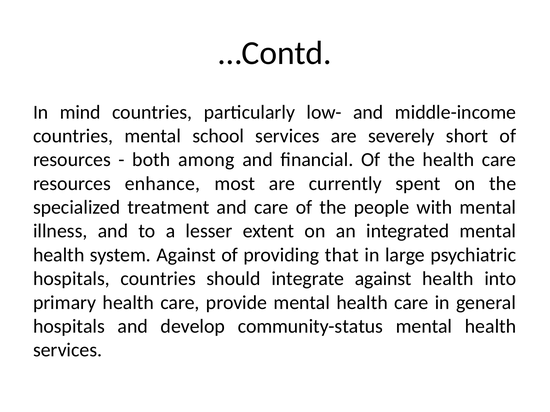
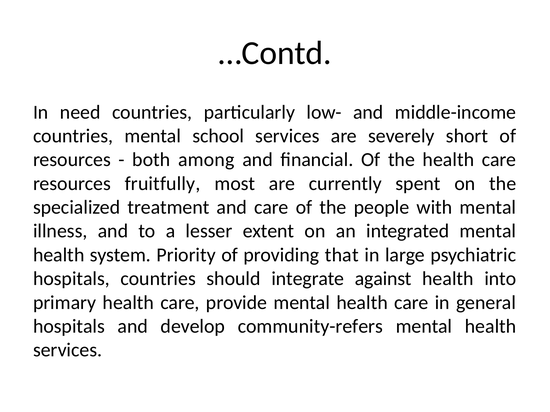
mind: mind -> need (80, 112)
enhance: enhance -> fruitfully (163, 184)
system Against: Against -> Priority (186, 255)
community-status: community-status -> community-refers (310, 327)
